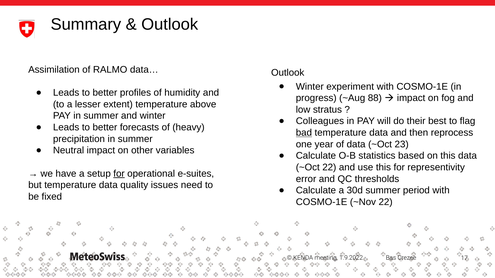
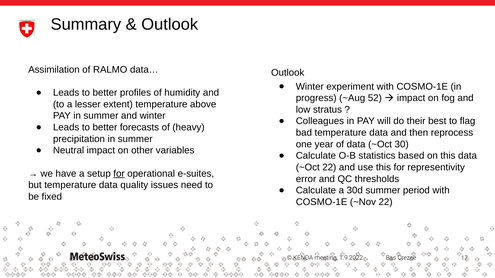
88: 88 -> 52 (375, 98)
bad underline: present -> none (304, 133)
23: 23 -> 30 (402, 144)
